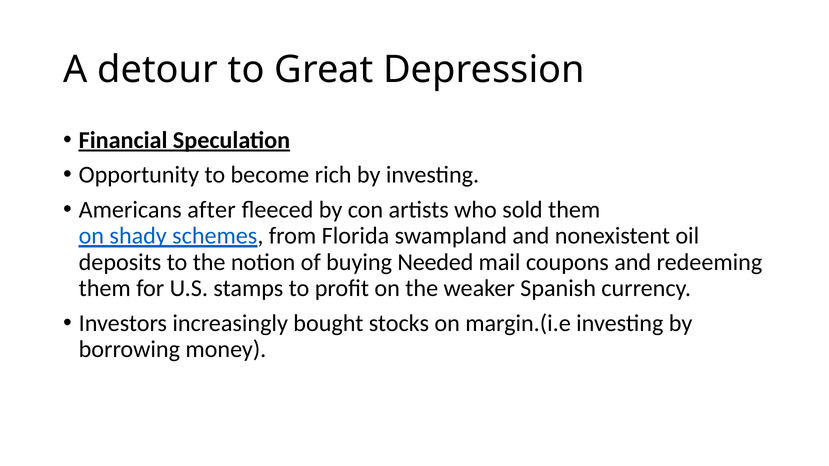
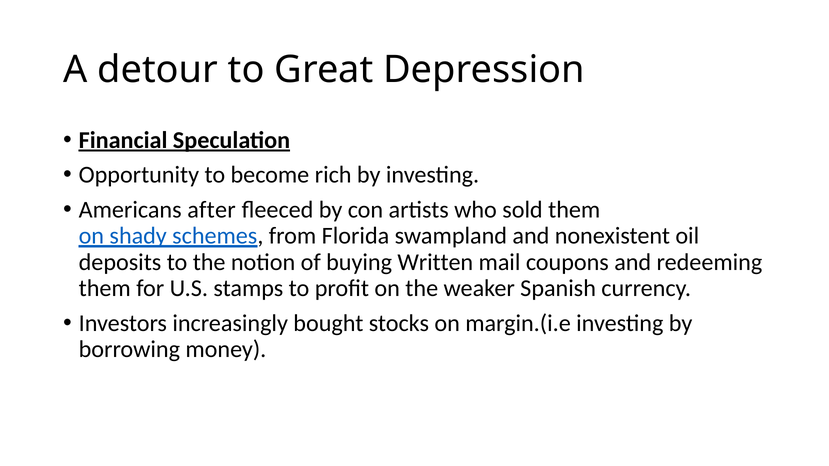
Needed: Needed -> Written (435, 262)
